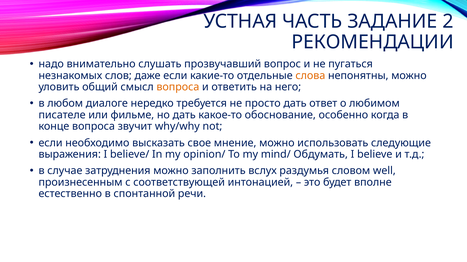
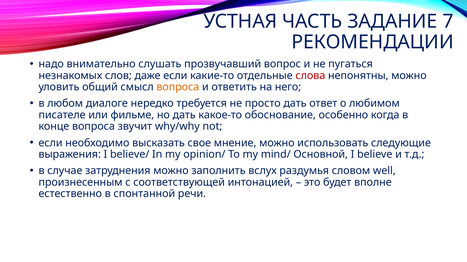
2: 2 -> 7 (448, 21)
слова colour: orange -> red (310, 76)
Обдумать: Обдумать -> Основной (321, 155)
